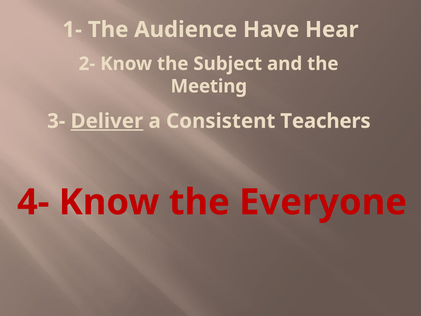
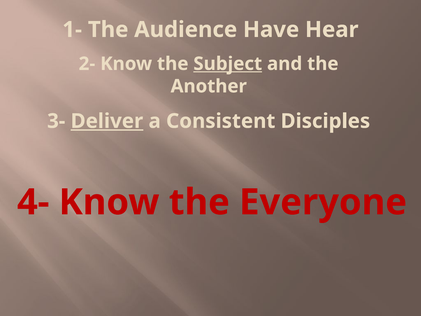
Subject underline: none -> present (228, 64)
Meeting: Meeting -> Another (209, 86)
Teachers: Teachers -> Disciples (325, 121)
